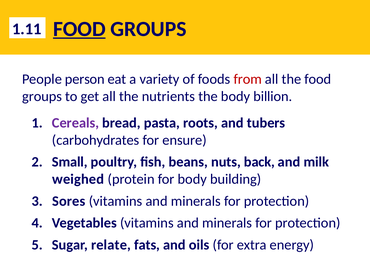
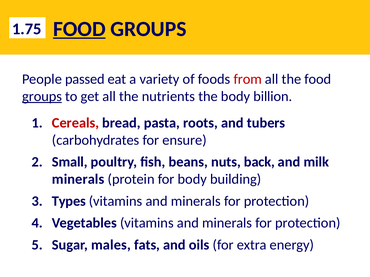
1.11: 1.11 -> 1.75 (27, 29)
person: person -> passed (85, 79)
groups underline: none -> present (42, 96)
Cereals colour: purple -> red (75, 123)
weighed: weighed -> minerals (78, 179)
Sores: Sores -> Types (69, 201)
relate: relate -> males (111, 245)
